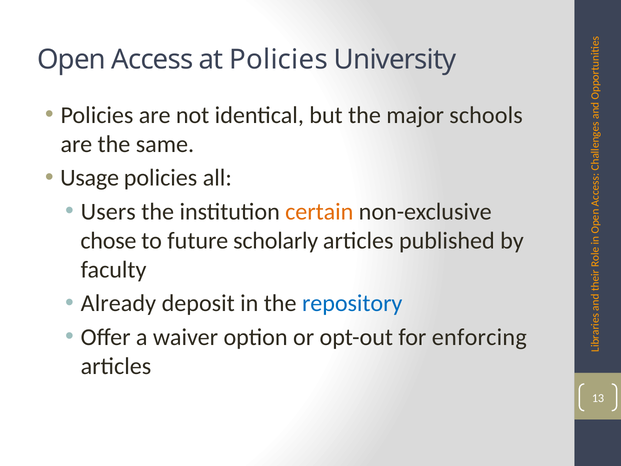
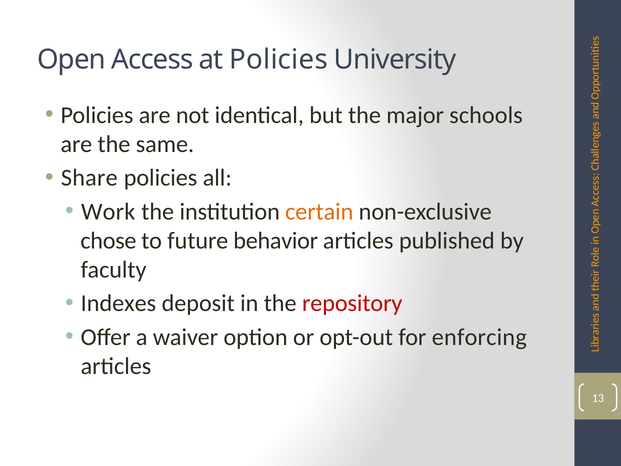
Usage: Usage -> Share (89, 178)
Users: Users -> Work (108, 212)
scholarly: scholarly -> behavior (276, 241)
Already: Already -> Indexes (118, 303)
repository colour: blue -> red (352, 303)
